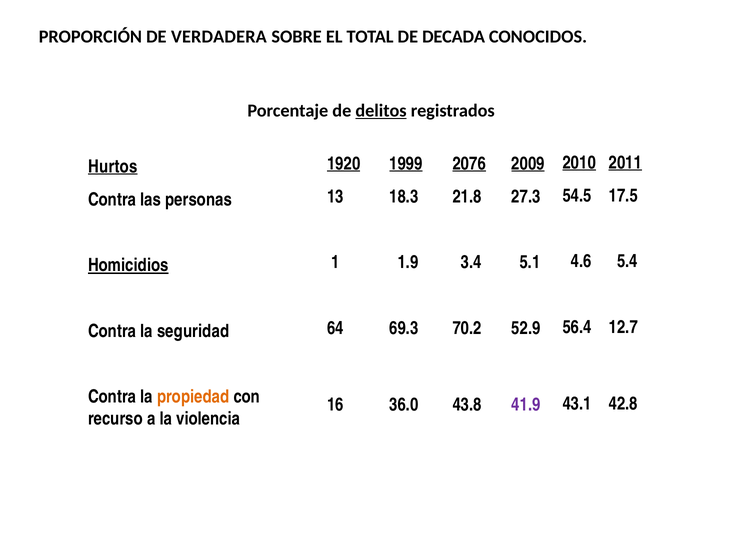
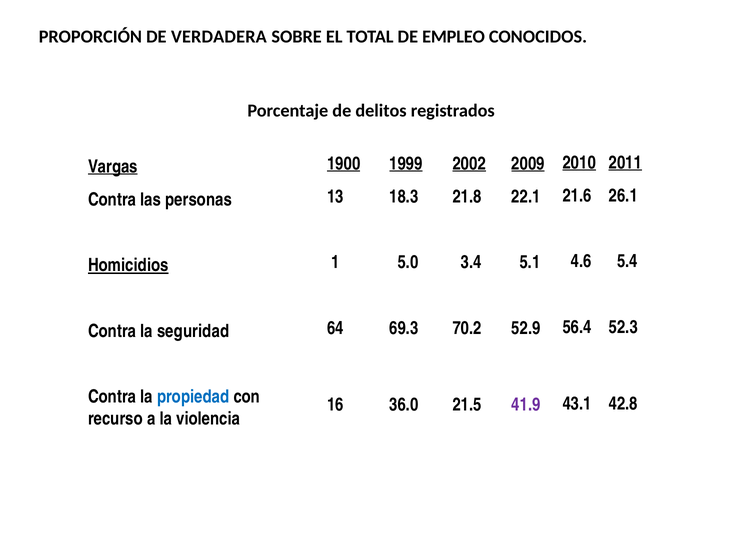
DECADA: DECADA -> EMPLEO (454, 37)
delitos underline: present -> none (381, 111)
1920: 1920 -> 1900 (344, 164)
2076: 2076 -> 2002 (469, 164)
Hurtos: Hurtos -> Vargas (113, 167)
54.5: 54.5 -> 21.6 (577, 196)
17.5: 17.5 -> 26.1 (623, 196)
27.3: 27.3 -> 22.1 (526, 197)
1.9: 1.9 -> 5.0 (408, 263)
12.7: 12.7 -> 52.3 (623, 327)
propiedad colour: orange -> blue (193, 397)
43.8: 43.8 -> 21.5 (467, 405)
